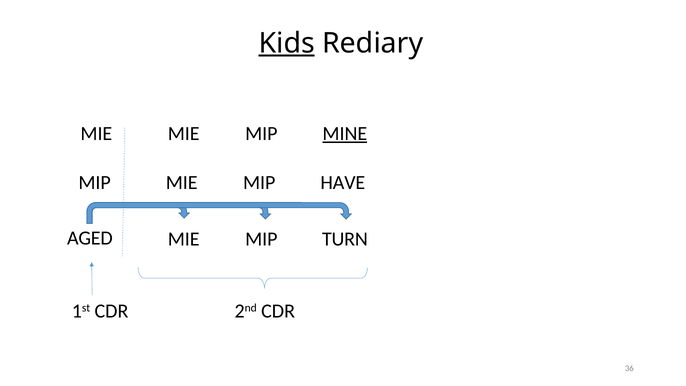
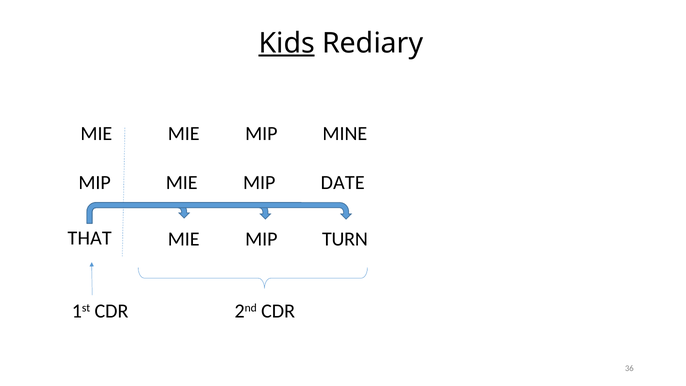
MINE underline: present -> none (345, 134)
HAVE: HAVE -> DATE (343, 182)
AGED: AGED -> THAT (90, 238)
